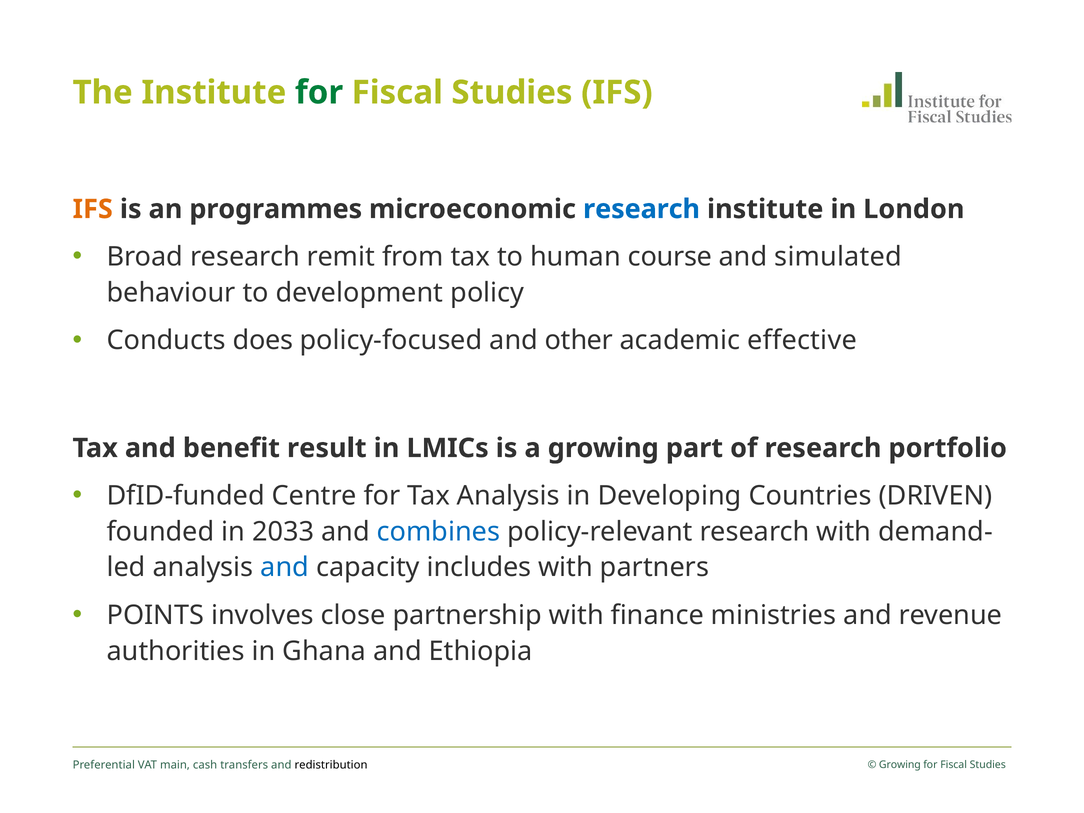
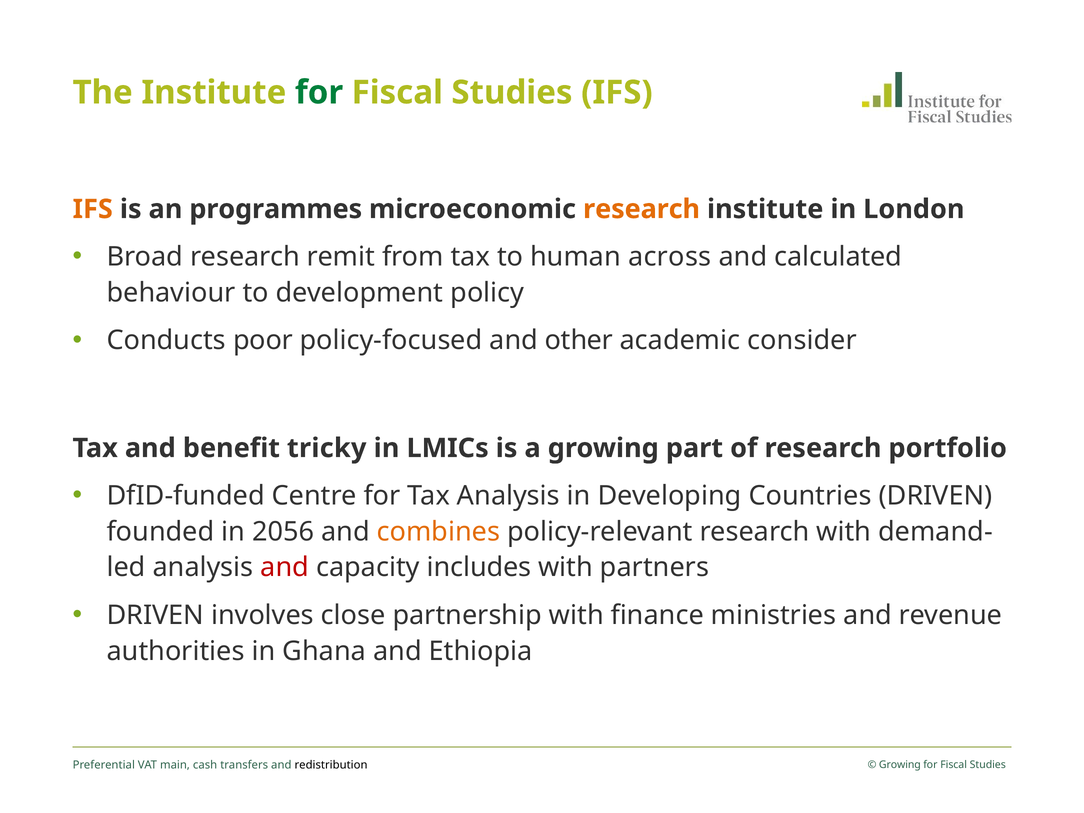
research colour: blue -> orange (642, 209)
course: course -> across (670, 257)
simulated: simulated -> calculated (838, 257)
does: does -> poor (263, 341)
effective: effective -> consider (802, 341)
result: result -> tricky (327, 448)
2033: 2033 -> 2056 (283, 532)
combines colour: blue -> orange (438, 532)
and colour: blue -> red (285, 567)
POINTS: POINTS -> DRIVEN (155, 615)
